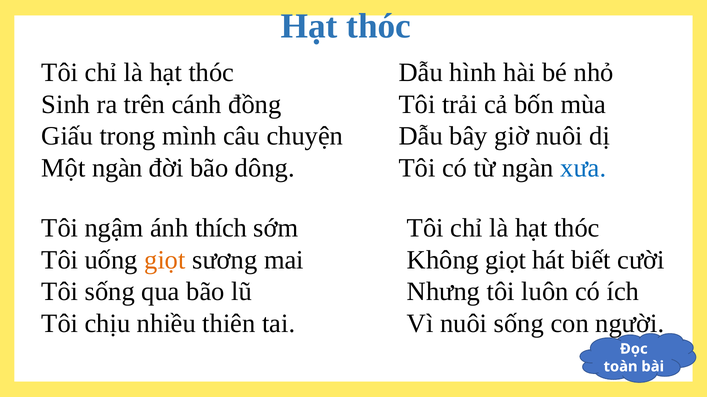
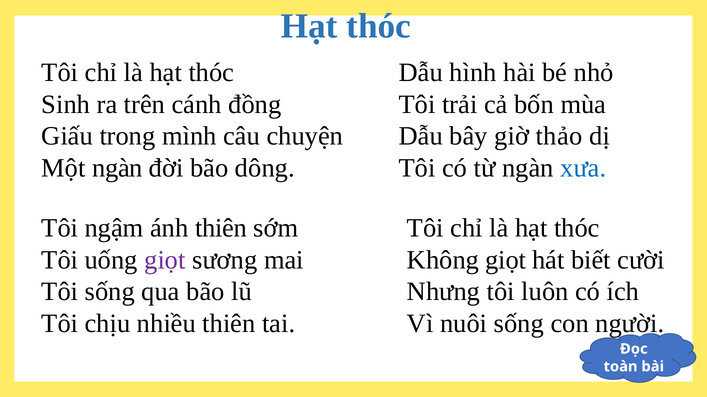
giờ nuôi: nuôi -> thảo (559, 136)
ánh thích: thích -> thiên (221, 229)
giọt colour: orange -> purple (165, 260)
